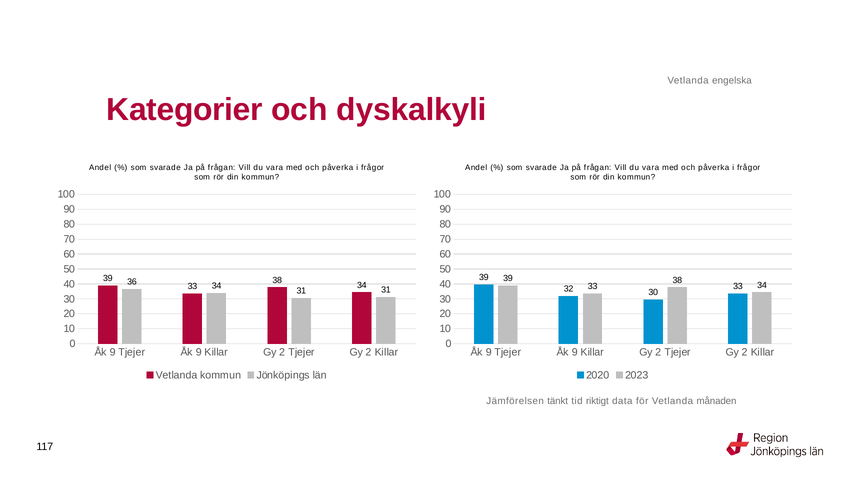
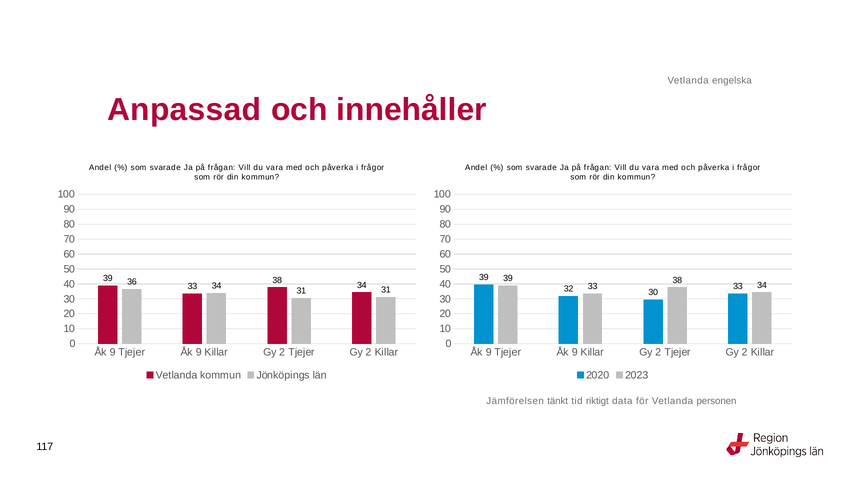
Kategorier: Kategorier -> Anpassad (184, 110)
dyskalkyli: dyskalkyli -> innehåller (412, 110)
månaden: månaden -> personen (716, 401)
